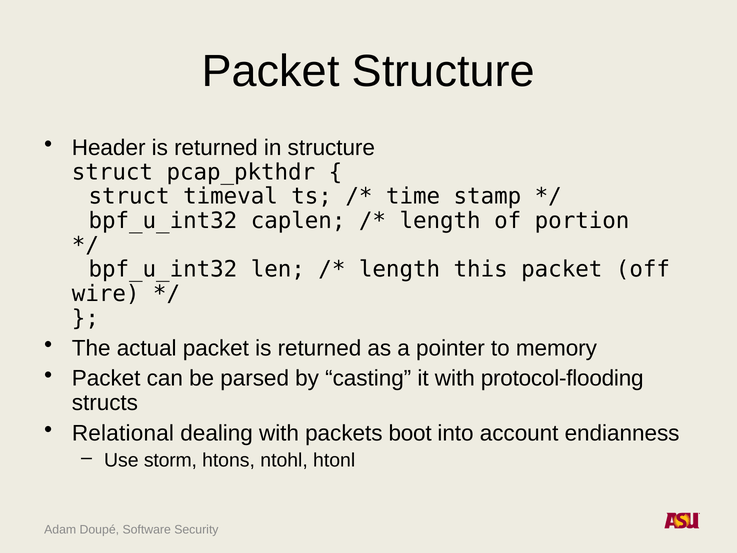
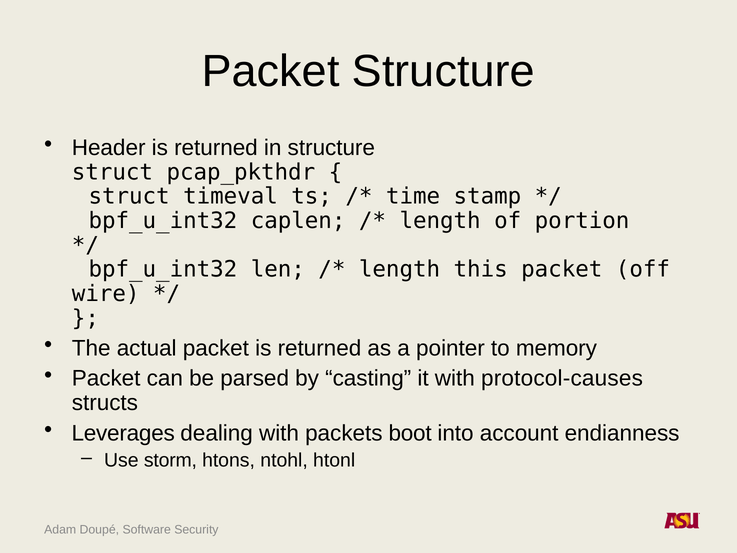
protocol-flooding: protocol-flooding -> protocol-causes (562, 378)
Relational: Relational -> Leverages (123, 433)
